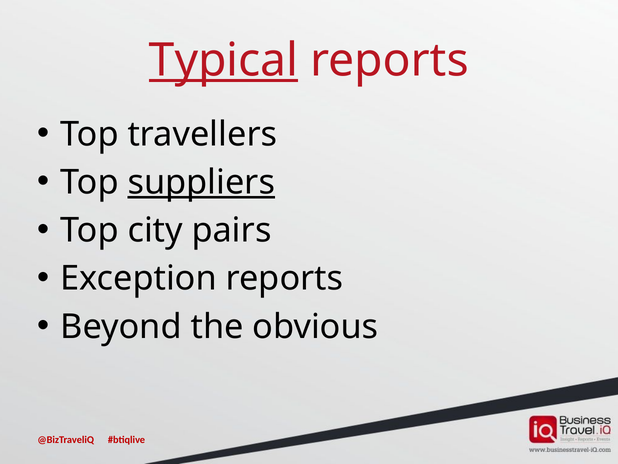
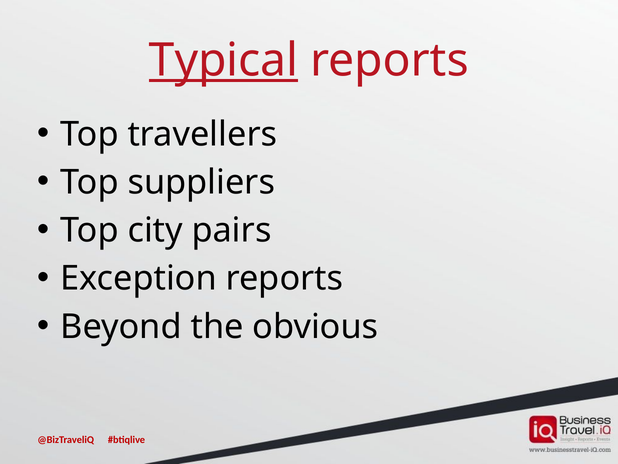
suppliers underline: present -> none (201, 182)
